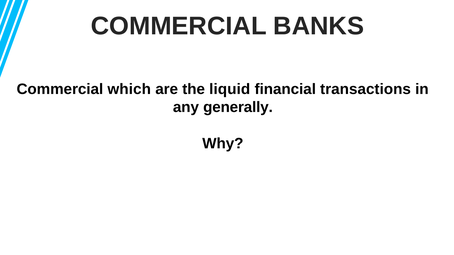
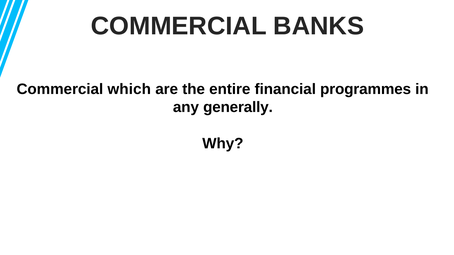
liquid: liquid -> entire (230, 89)
transactions: transactions -> programmes (366, 89)
